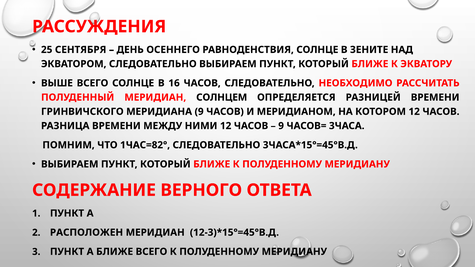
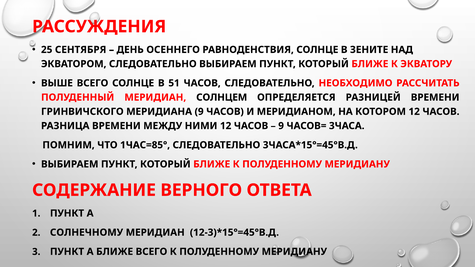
16: 16 -> 51 (174, 83)
1ЧАС=82°: 1ЧАС=82° -> 1ЧАС=85° (145, 145)
РАСПОЛОЖЕН: РАСПОЛОЖЕН -> СОЛНЕЧНОМУ (87, 233)
